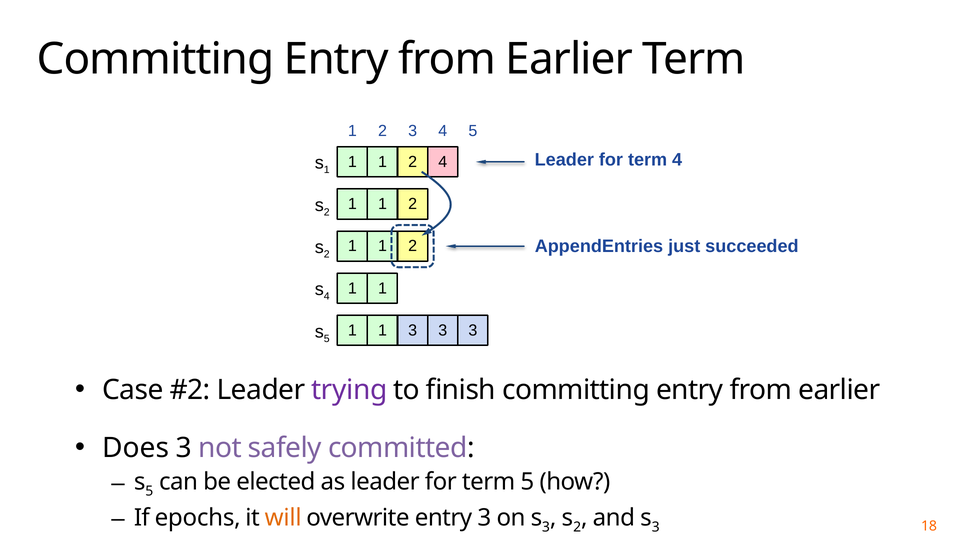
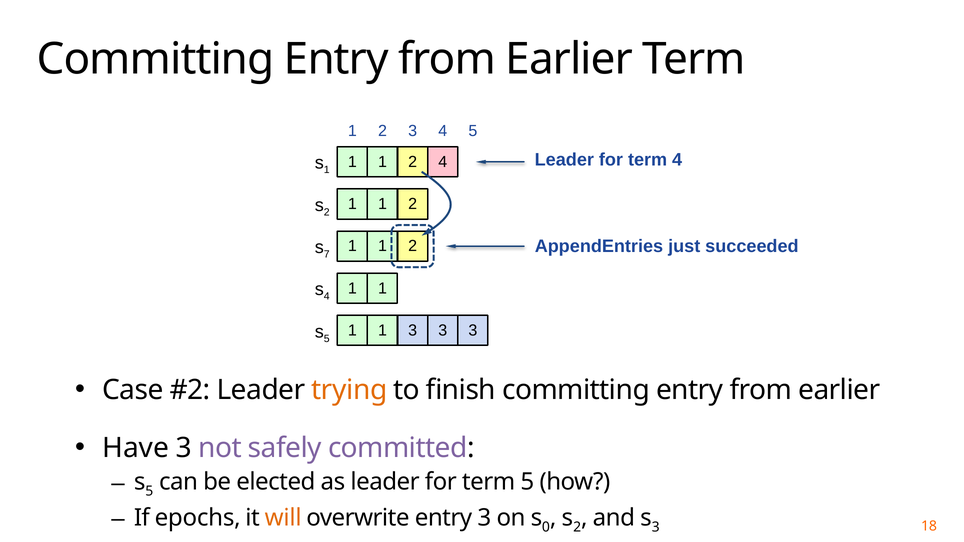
2: 2 -> 7 (327, 254)
trying colour: purple -> orange (349, 390)
Does: Does -> Have (136, 448)
3: 3 -> 0 (546, 527)
